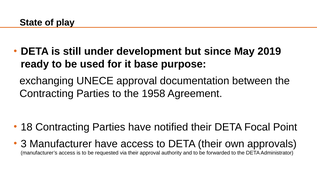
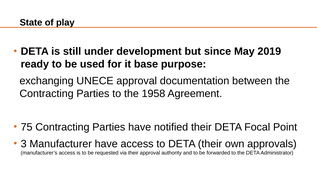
18: 18 -> 75 (27, 127)
